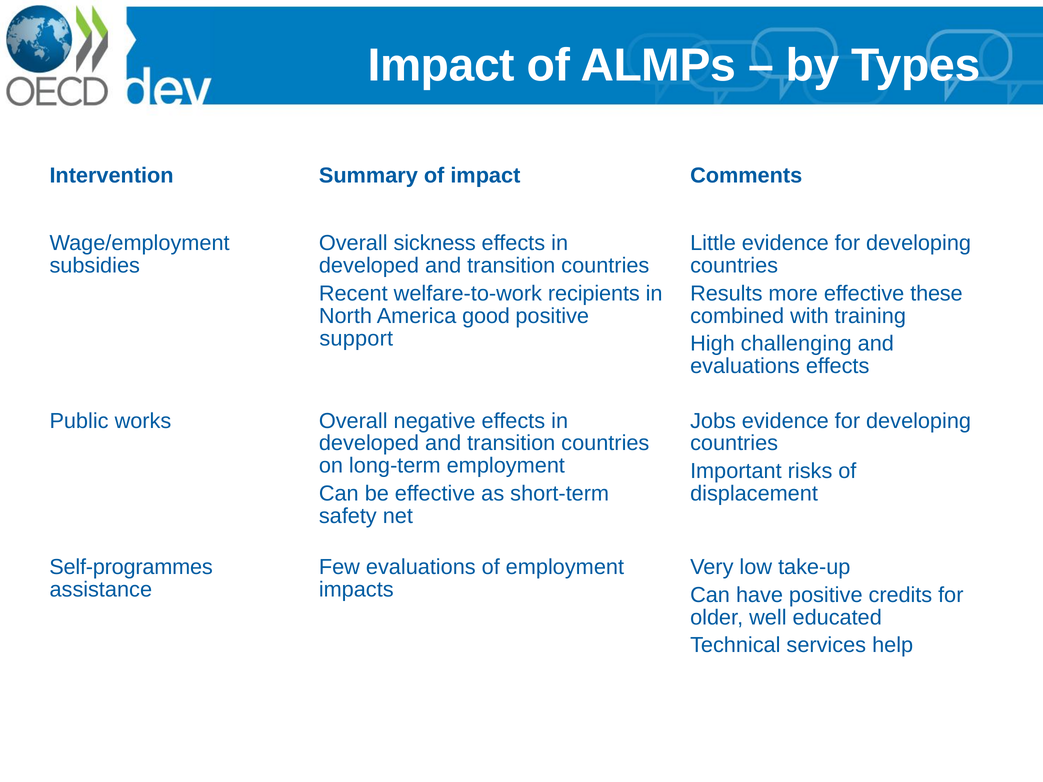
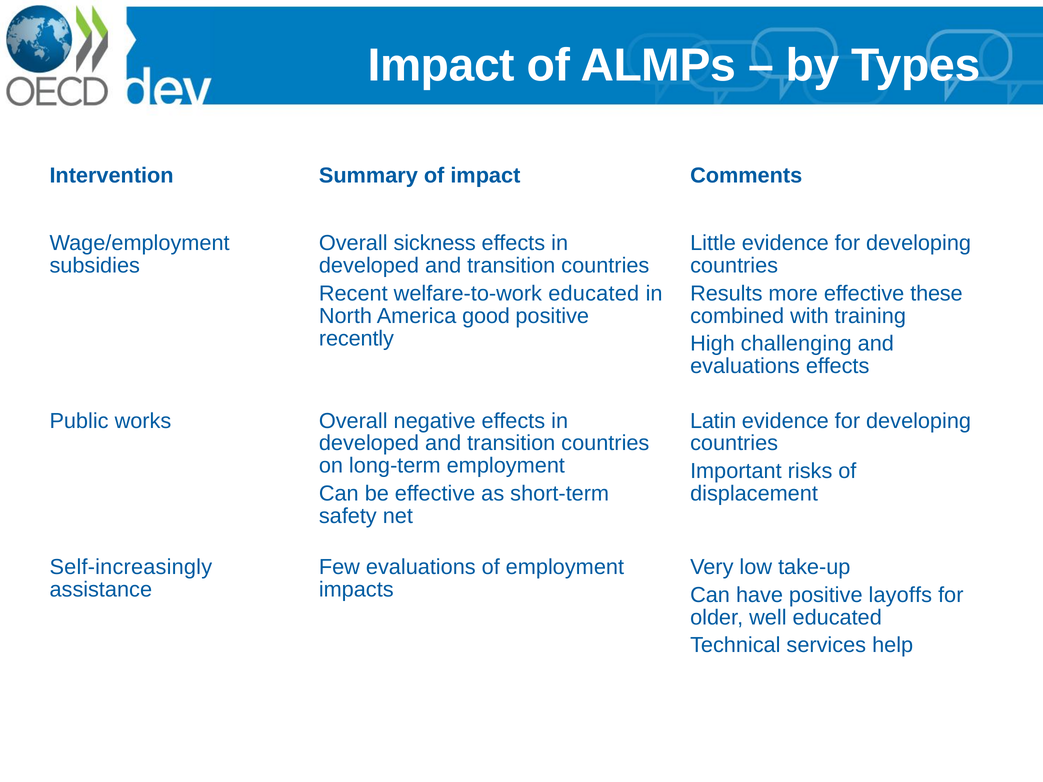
welfare-to-work recipients: recipients -> educated (594, 294)
support: support -> recently (356, 338)
Jobs: Jobs -> Latin (713, 421)
Self-programmes: Self-programmes -> Self-increasingly (131, 567)
credits: credits -> layoffs (900, 595)
